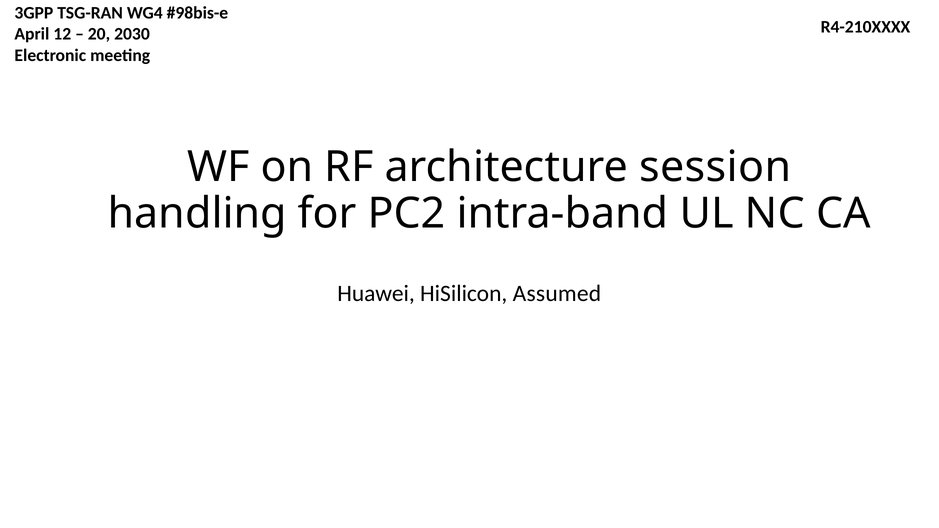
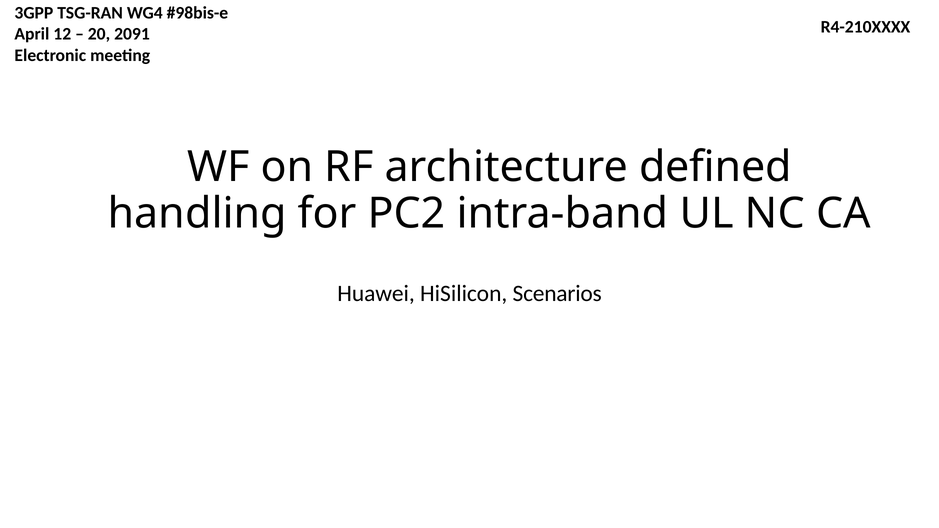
2030: 2030 -> 2091 (132, 34)
session: session -> defined (715, 167)
Assumed: Assumed -> Scenarios (557, 293)
